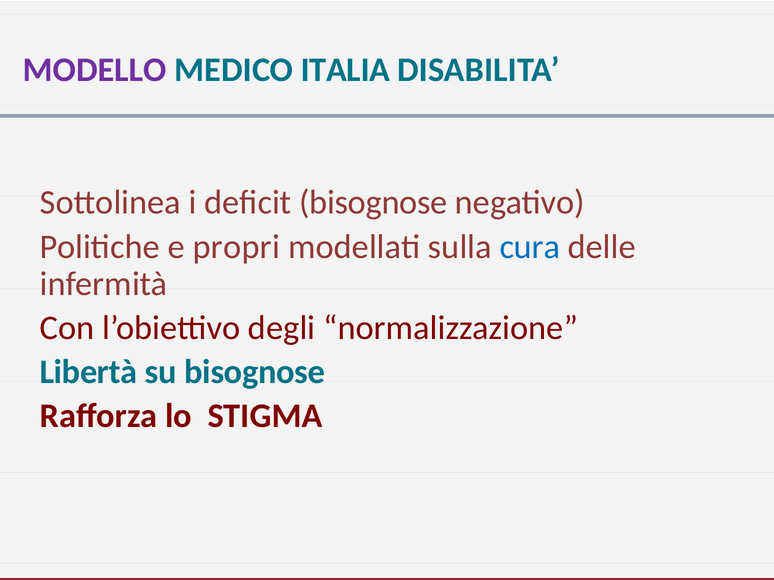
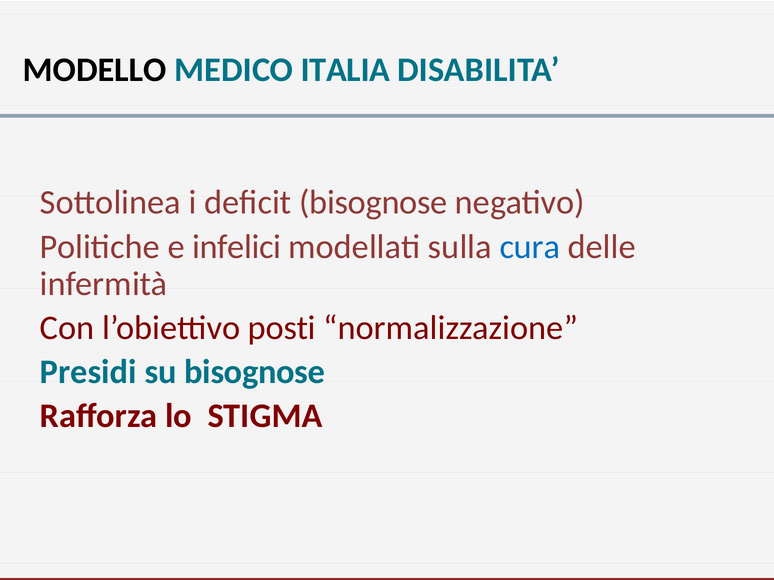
MODELLO colour: purple -> black (95, 70)
propri: propri -> infelici (237, 247)
degli: degli -> posti (282, 328)
Libertà: Libertà -> Presidi (88, 372)
